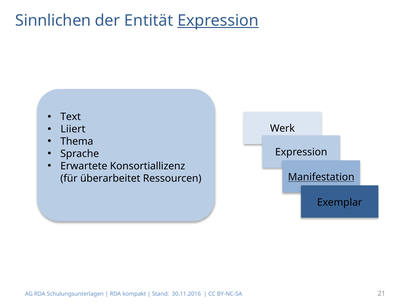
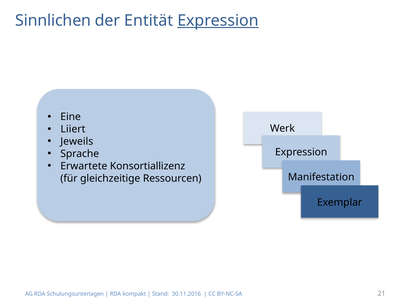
Text: Text -> Eine (71, 117)
Thema: Thema -> Jeweils (77, 142)
Manifestation underline: present -> none (321, 177)
überarbeitet: überarbeitet -> gleichzeitige (110, 179)
